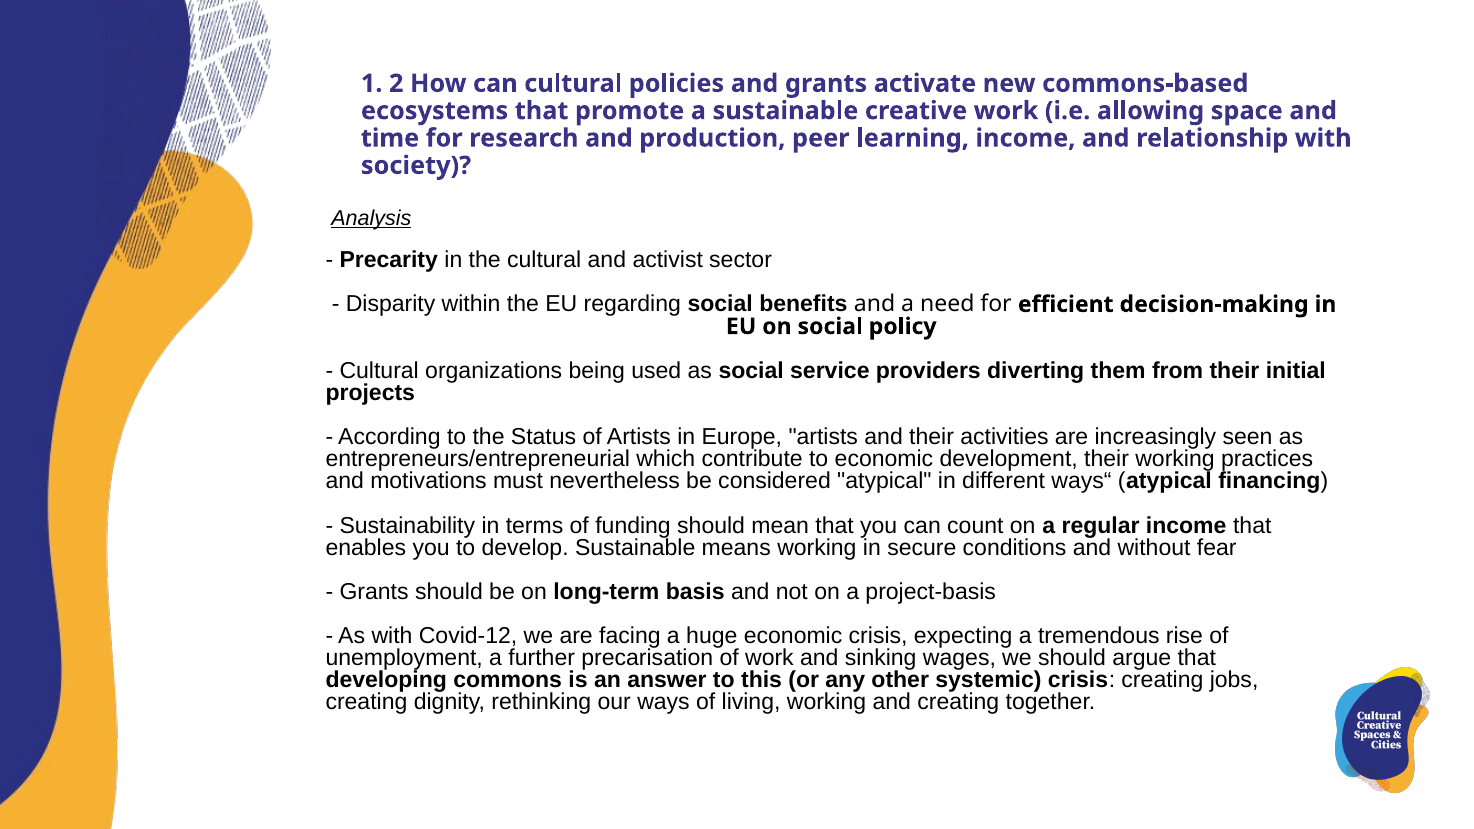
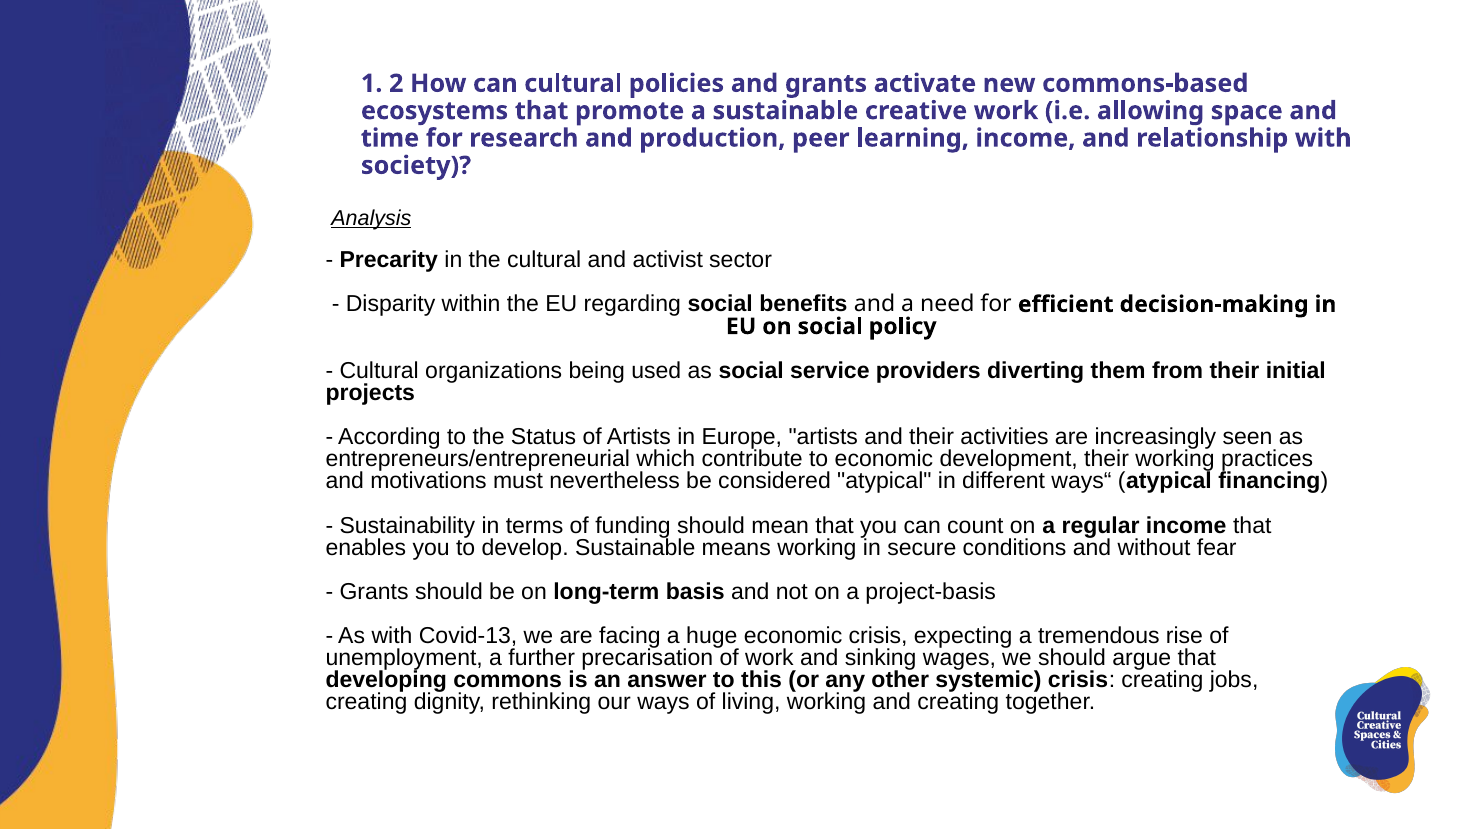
Covid-12: Covid-12 -> Covid-13 (468, 636)
